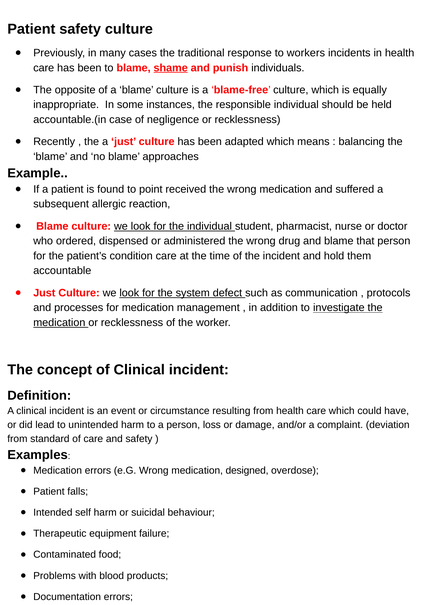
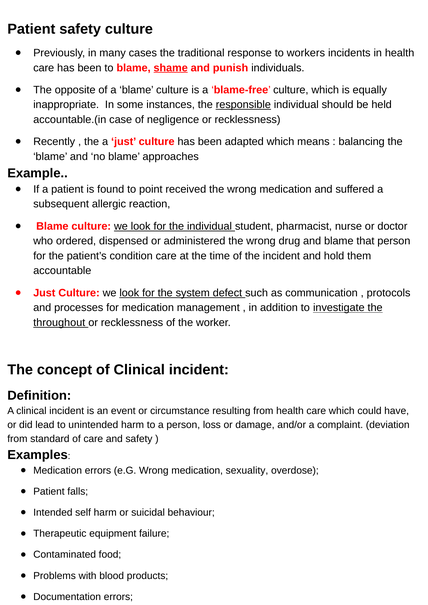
responsible underline: none -> present (243, 105)
medication: medication -> throughout (59, 323)
designed: designed -> sexuality (247, 471)
